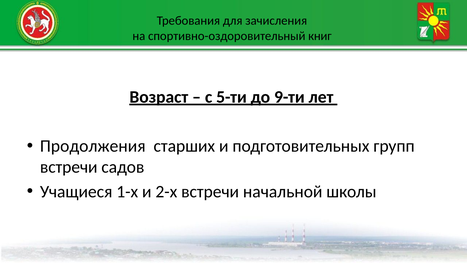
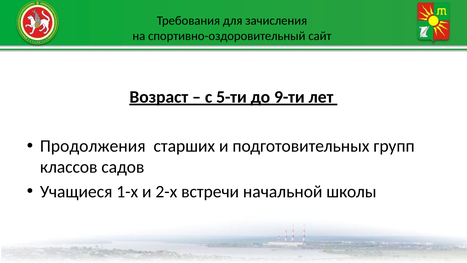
книг: книг -> сайт (320, 36)
встречи: встречи -> классов (69, 167)
